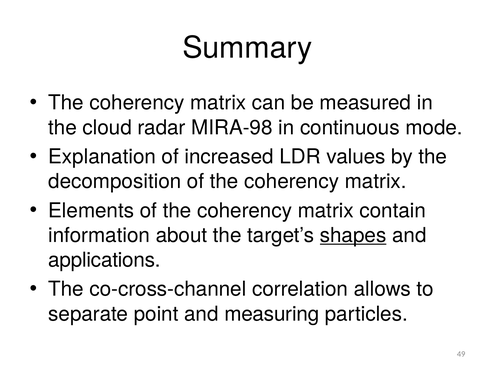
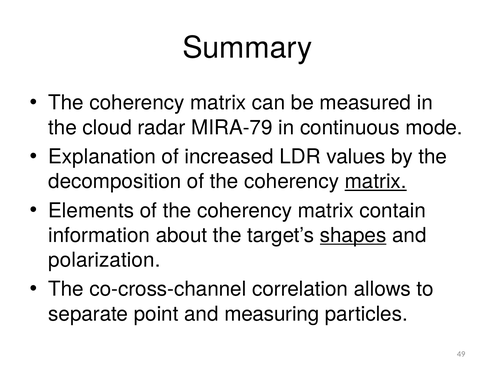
MIRA-98: MIRA-98 -> MIRA-79 (232, 128)
matrix underline: none -> present (376, 182)
applications: applications -> polarization (104, 260)
